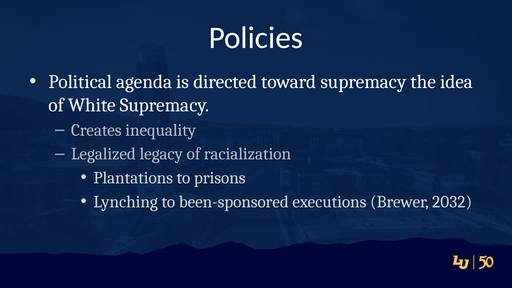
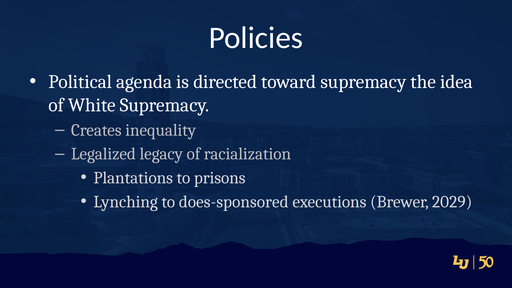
been-sponsored: been-sponsored -> does-sponsored (234, 202)
2032: 2032 -> 2029 (452, 202)
